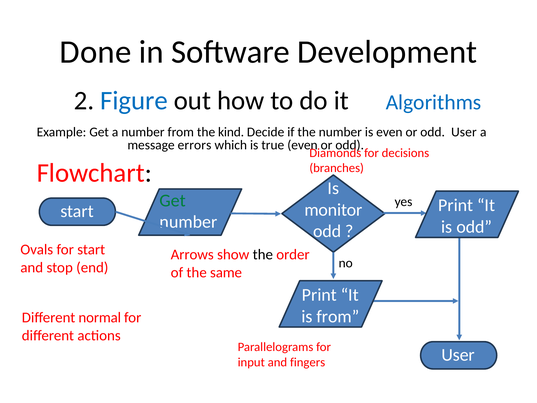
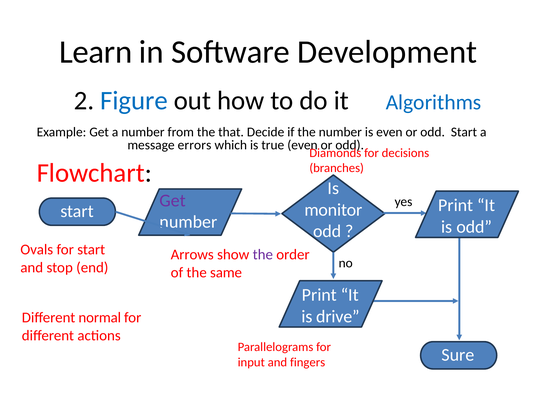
Done: Done -> Learn (96, 52)
kind: kind -> that (231, 132)
odd User: User -> Start (464, 132)
Get colour: green -> purple (173, 200)
the colour: black -> purple (263, 254)
is from: from -> drive (338, 316)
User: User -> Sure (458, 355)
